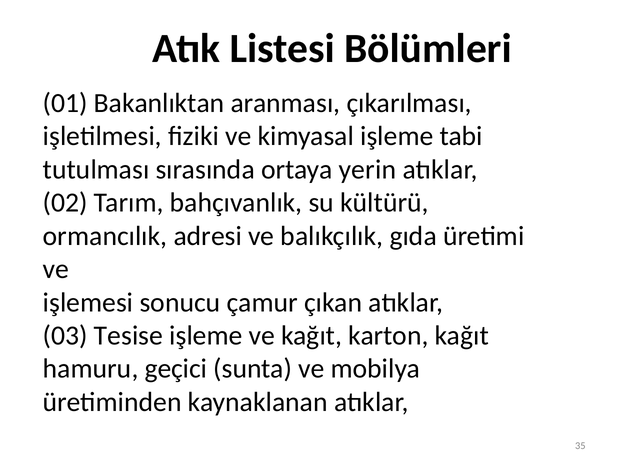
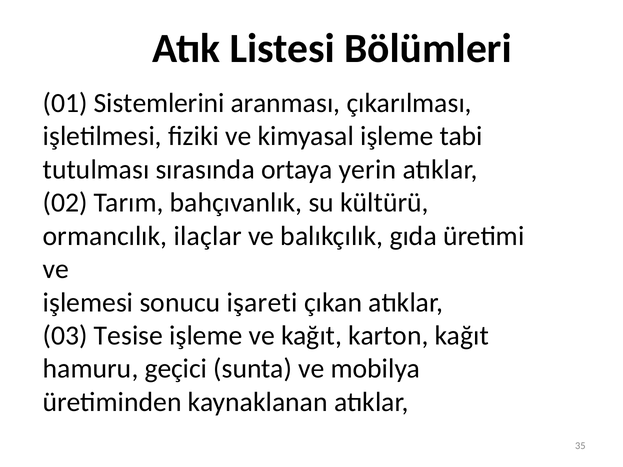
Bakanlıktan: Bakanlıktan -> Sistemlerini (159, 103)
adresi: adresi -> ilaçlar (208, 236)
çamur: çamur -> işareti (262, 303)
